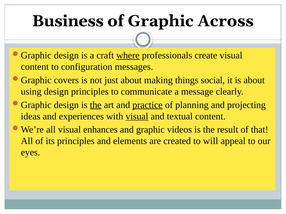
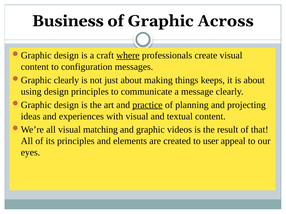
covers: covers -> clearly (66, 80)
social: social -> keeps (213, 80)
the underline: present -> none (96, 105)
visual underline: present -> none (137, 117)
enhances: enhances -> matching (100, 130)
will: will -> user (211, 141)
